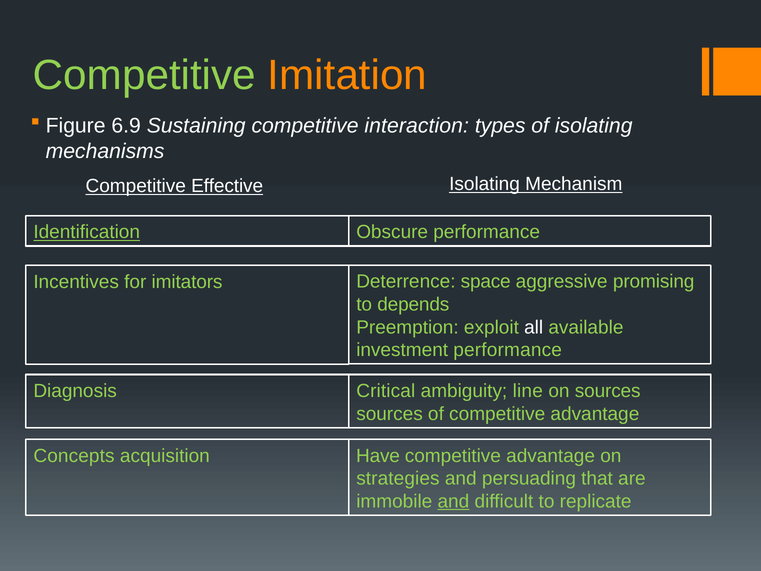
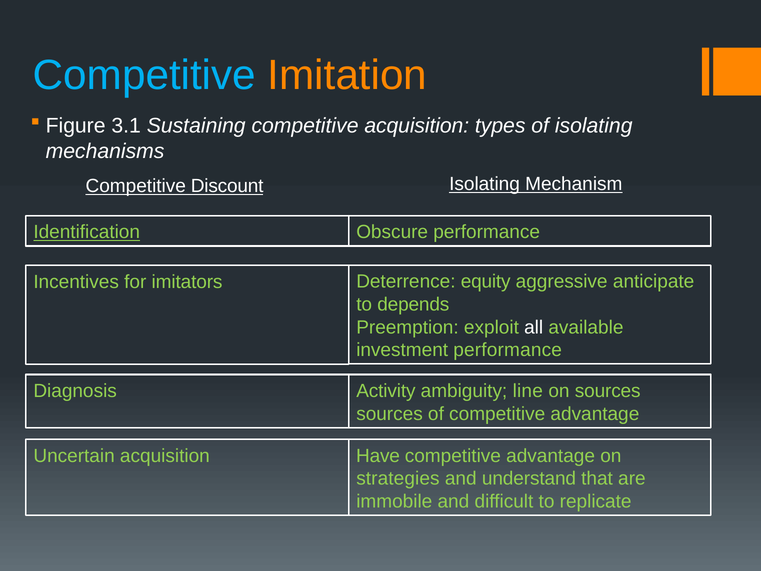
Competitive colour: light green -> light blue (144, 75)
6.9: 6.9 -> 3.1 (126, 126)
competitive interaction: interaction -> acquisition (417, 126)
Effective: Effective -> Discount (227, 186)
space: space -> equity (486, 281)
promising: promising -> anticipate (654, 281)
Critical: Critical -> Activity (386, 391)
Concepts: Concepts -> Uncertain (74, 456)
persuading: persuading -> understand (529, 478)
and underline: present -> none (453, 501)
